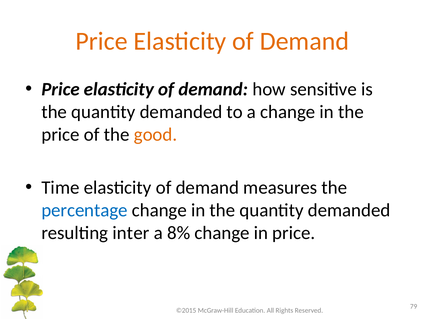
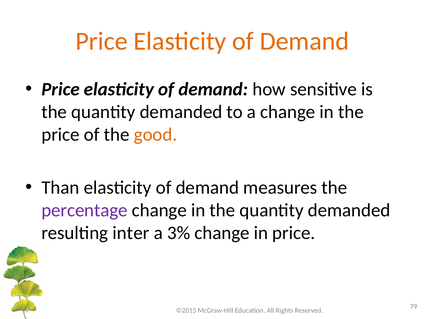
Time: Time -> Than (60, 187)
percentage colour: blue -> purple (85, 210)
8%: 8% -> 3% (179, 233)
